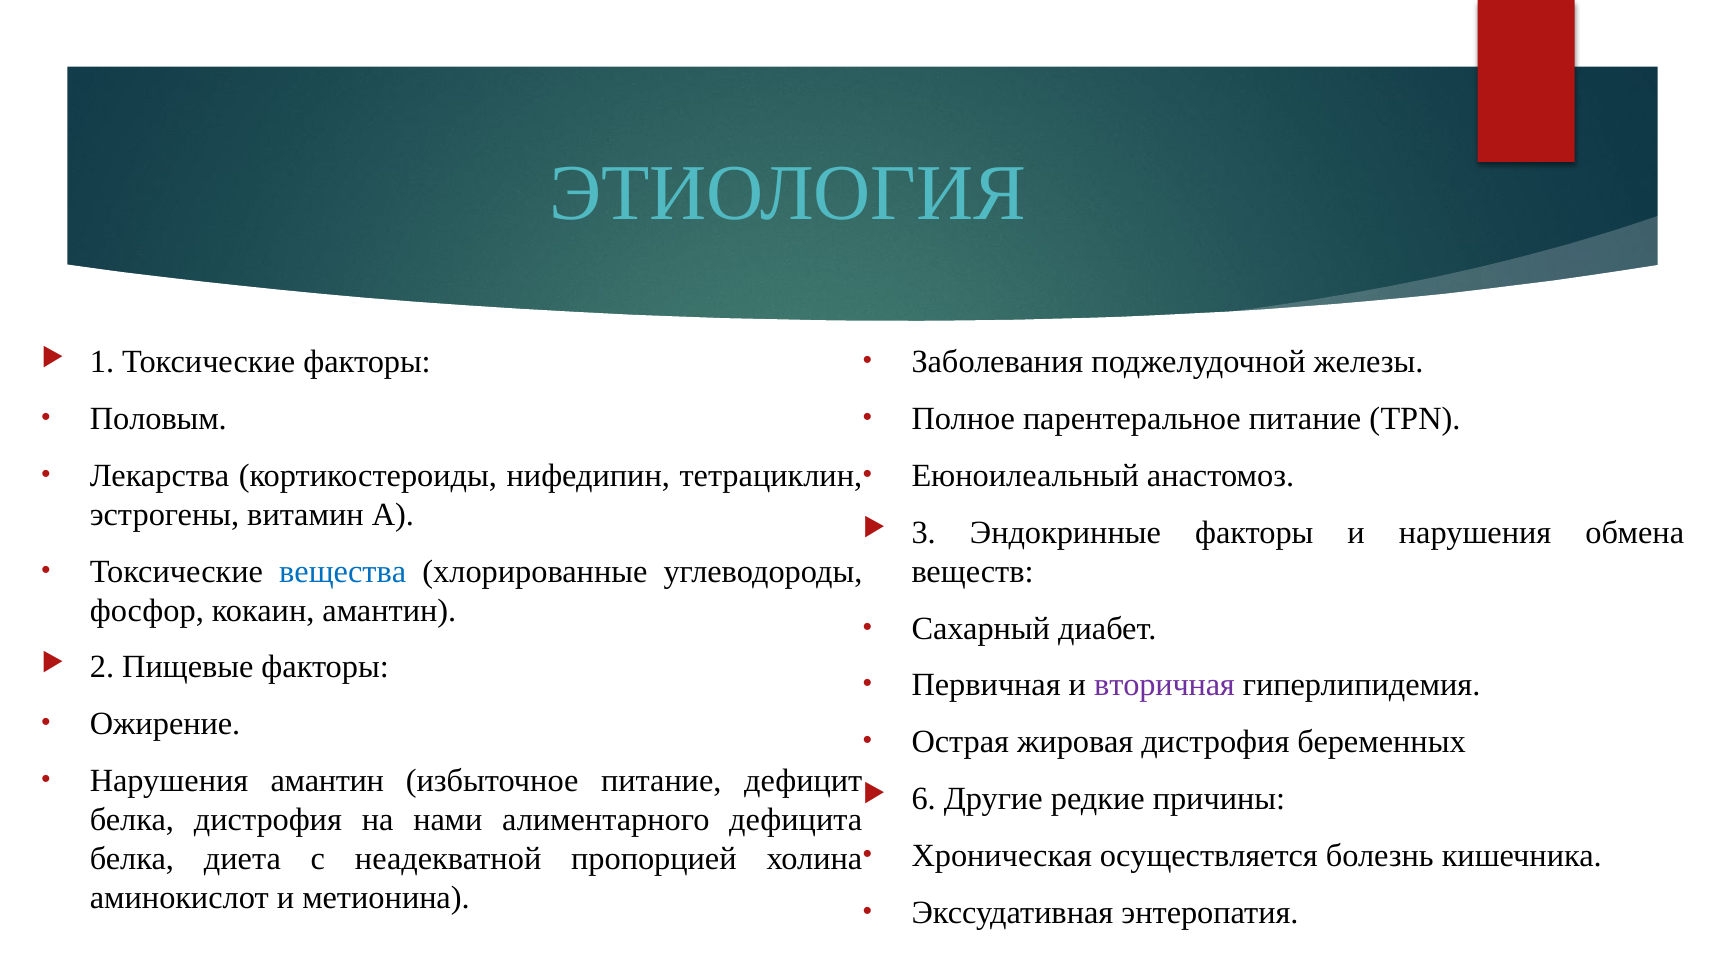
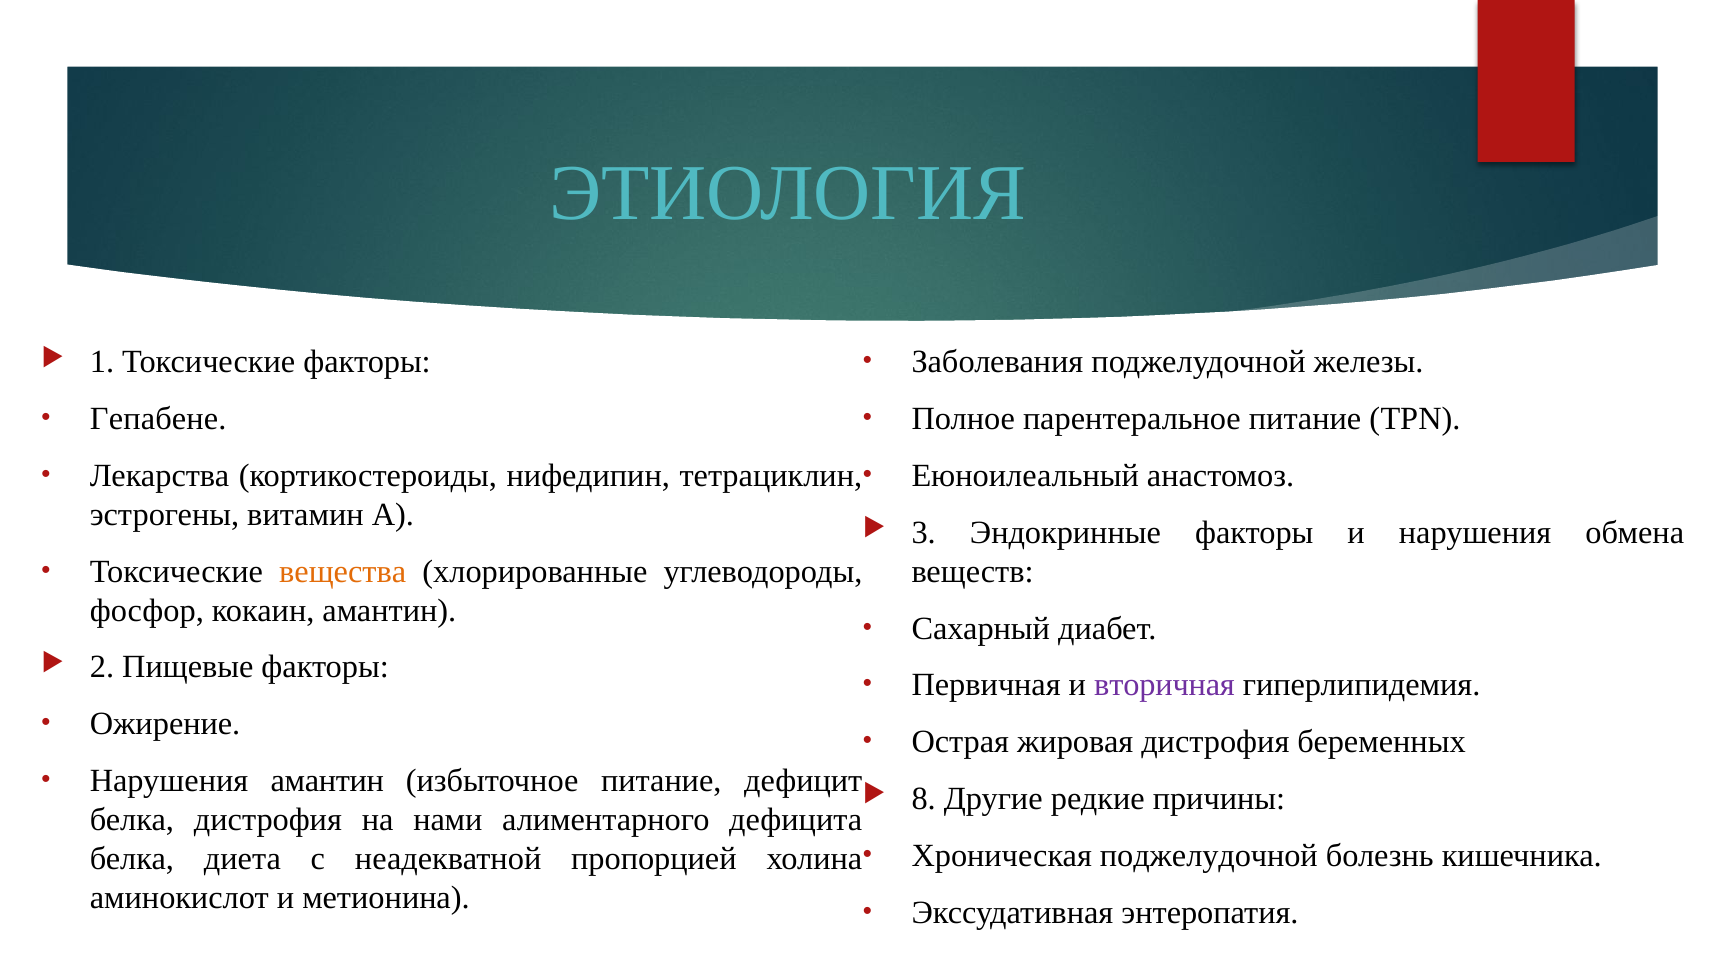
Половым: Половым -> Гепабене (158, 419)
вещества colour: blue -> orange (343, 572)
6: 6 -> 8 (924, 799)
Хроническая осуществляется: осуществляется -> поджелудочной (1209, 856)
